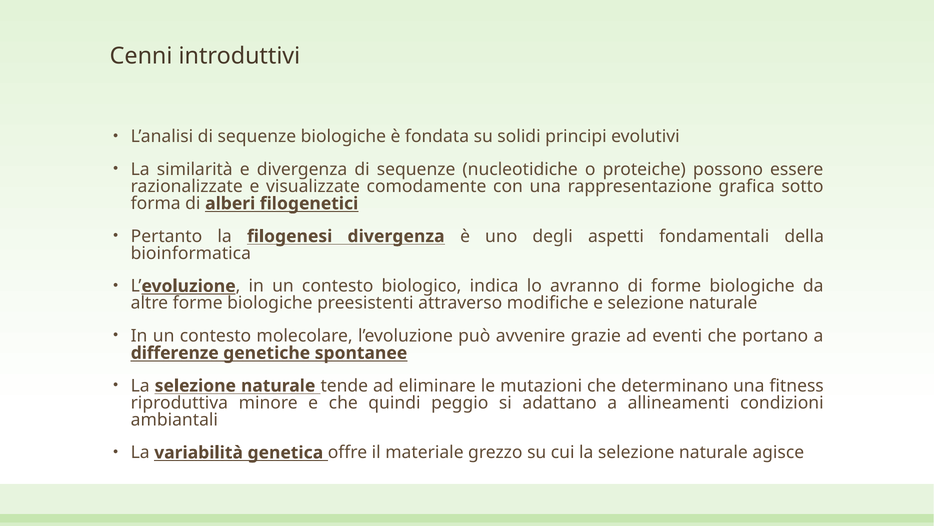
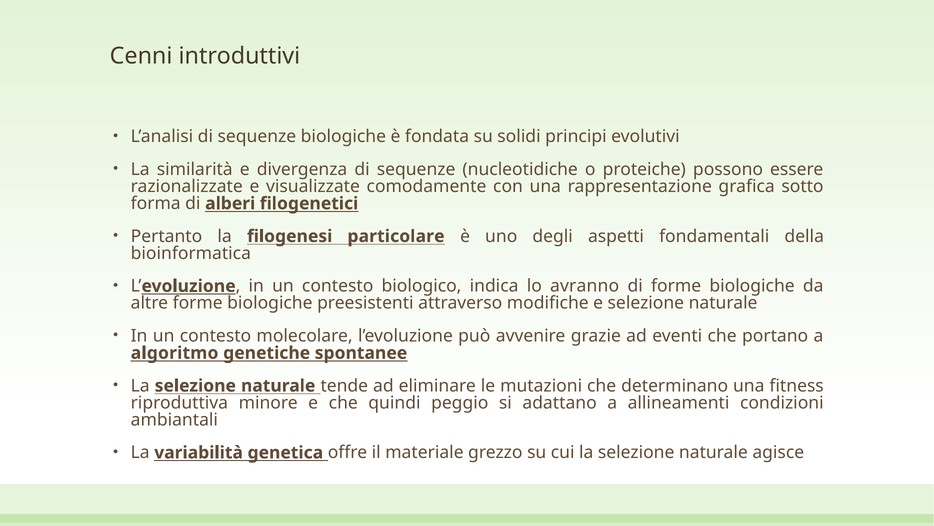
filogenesi divergenza: divergenza -> particolare (396, 236)
differenze: differenze -> algoritmo (175, 353)
